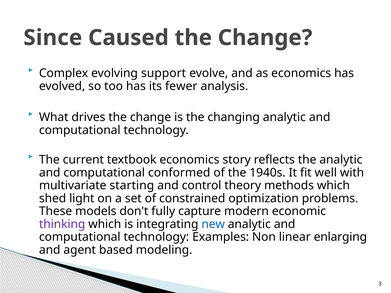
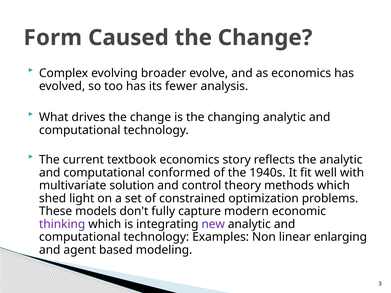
Since: Since -> Form (53, 38)
support: support -> broader (164, 73)
starting: starting -> solution (132, 186)
new colour: blue -> purple (213, 224)
